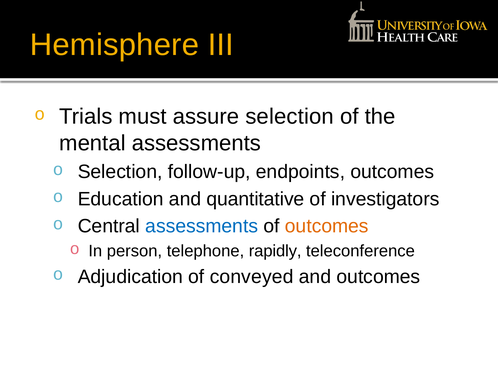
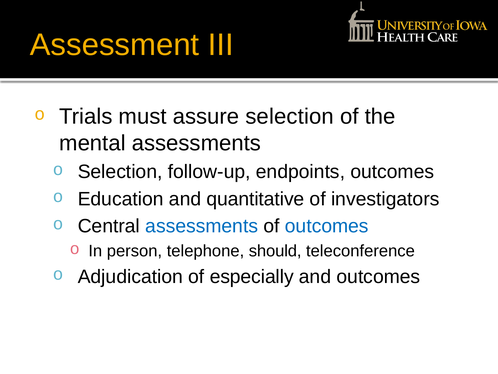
Hemisphere: Hemisphere -> Assessment (115, 45)
outcomes colour: orange -> blue (327, 226)
rapidly: rapidly -> should (275, 251)
conveyed: conveyed -> especially (252, 276)
